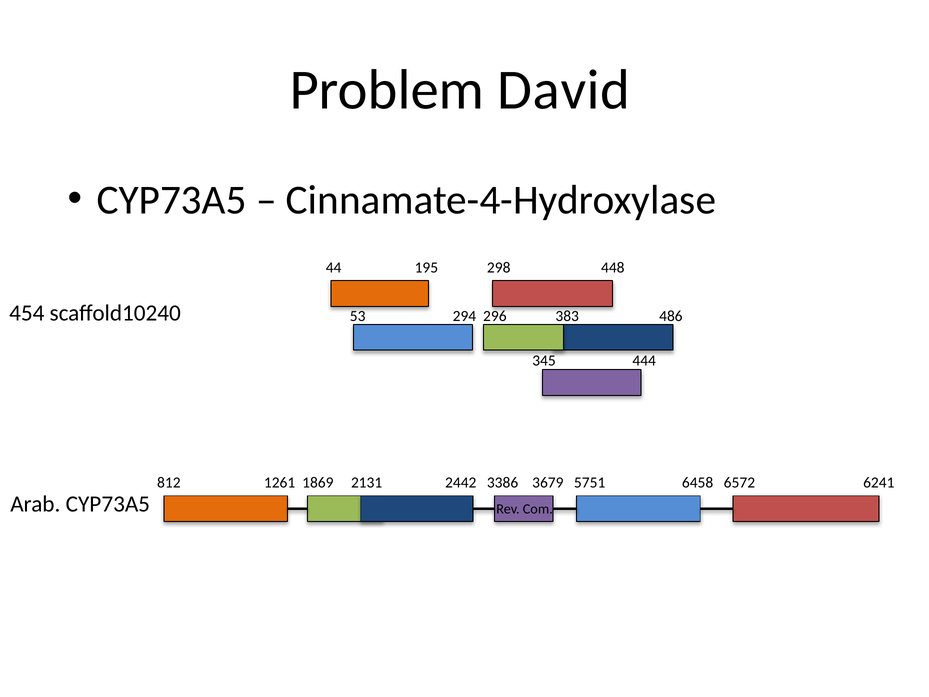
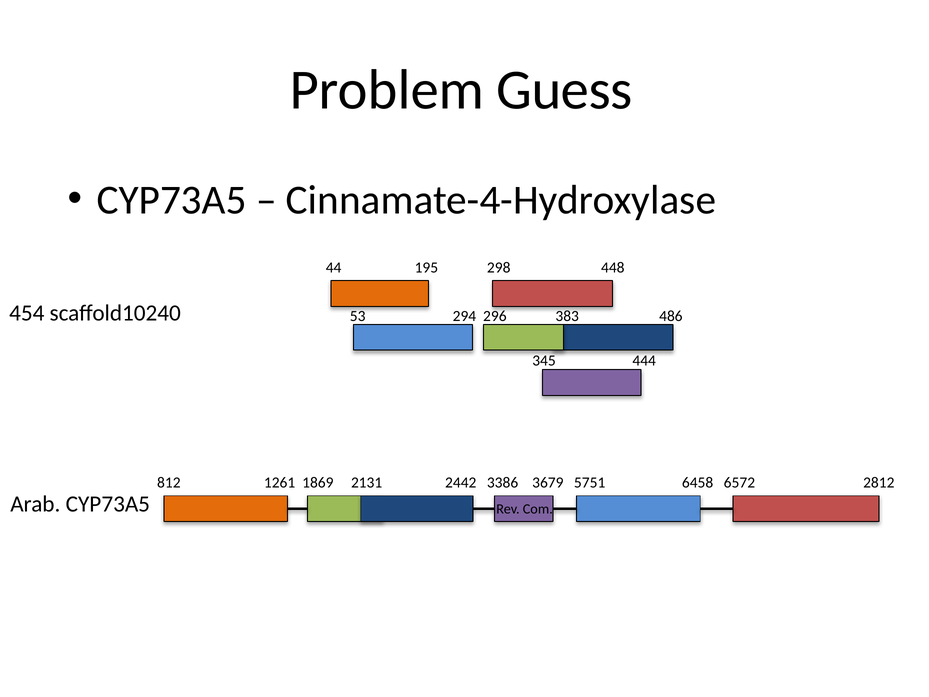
David: David -> Guess (564, 90)
6241: 6241 -> 2812 (879, 482)
